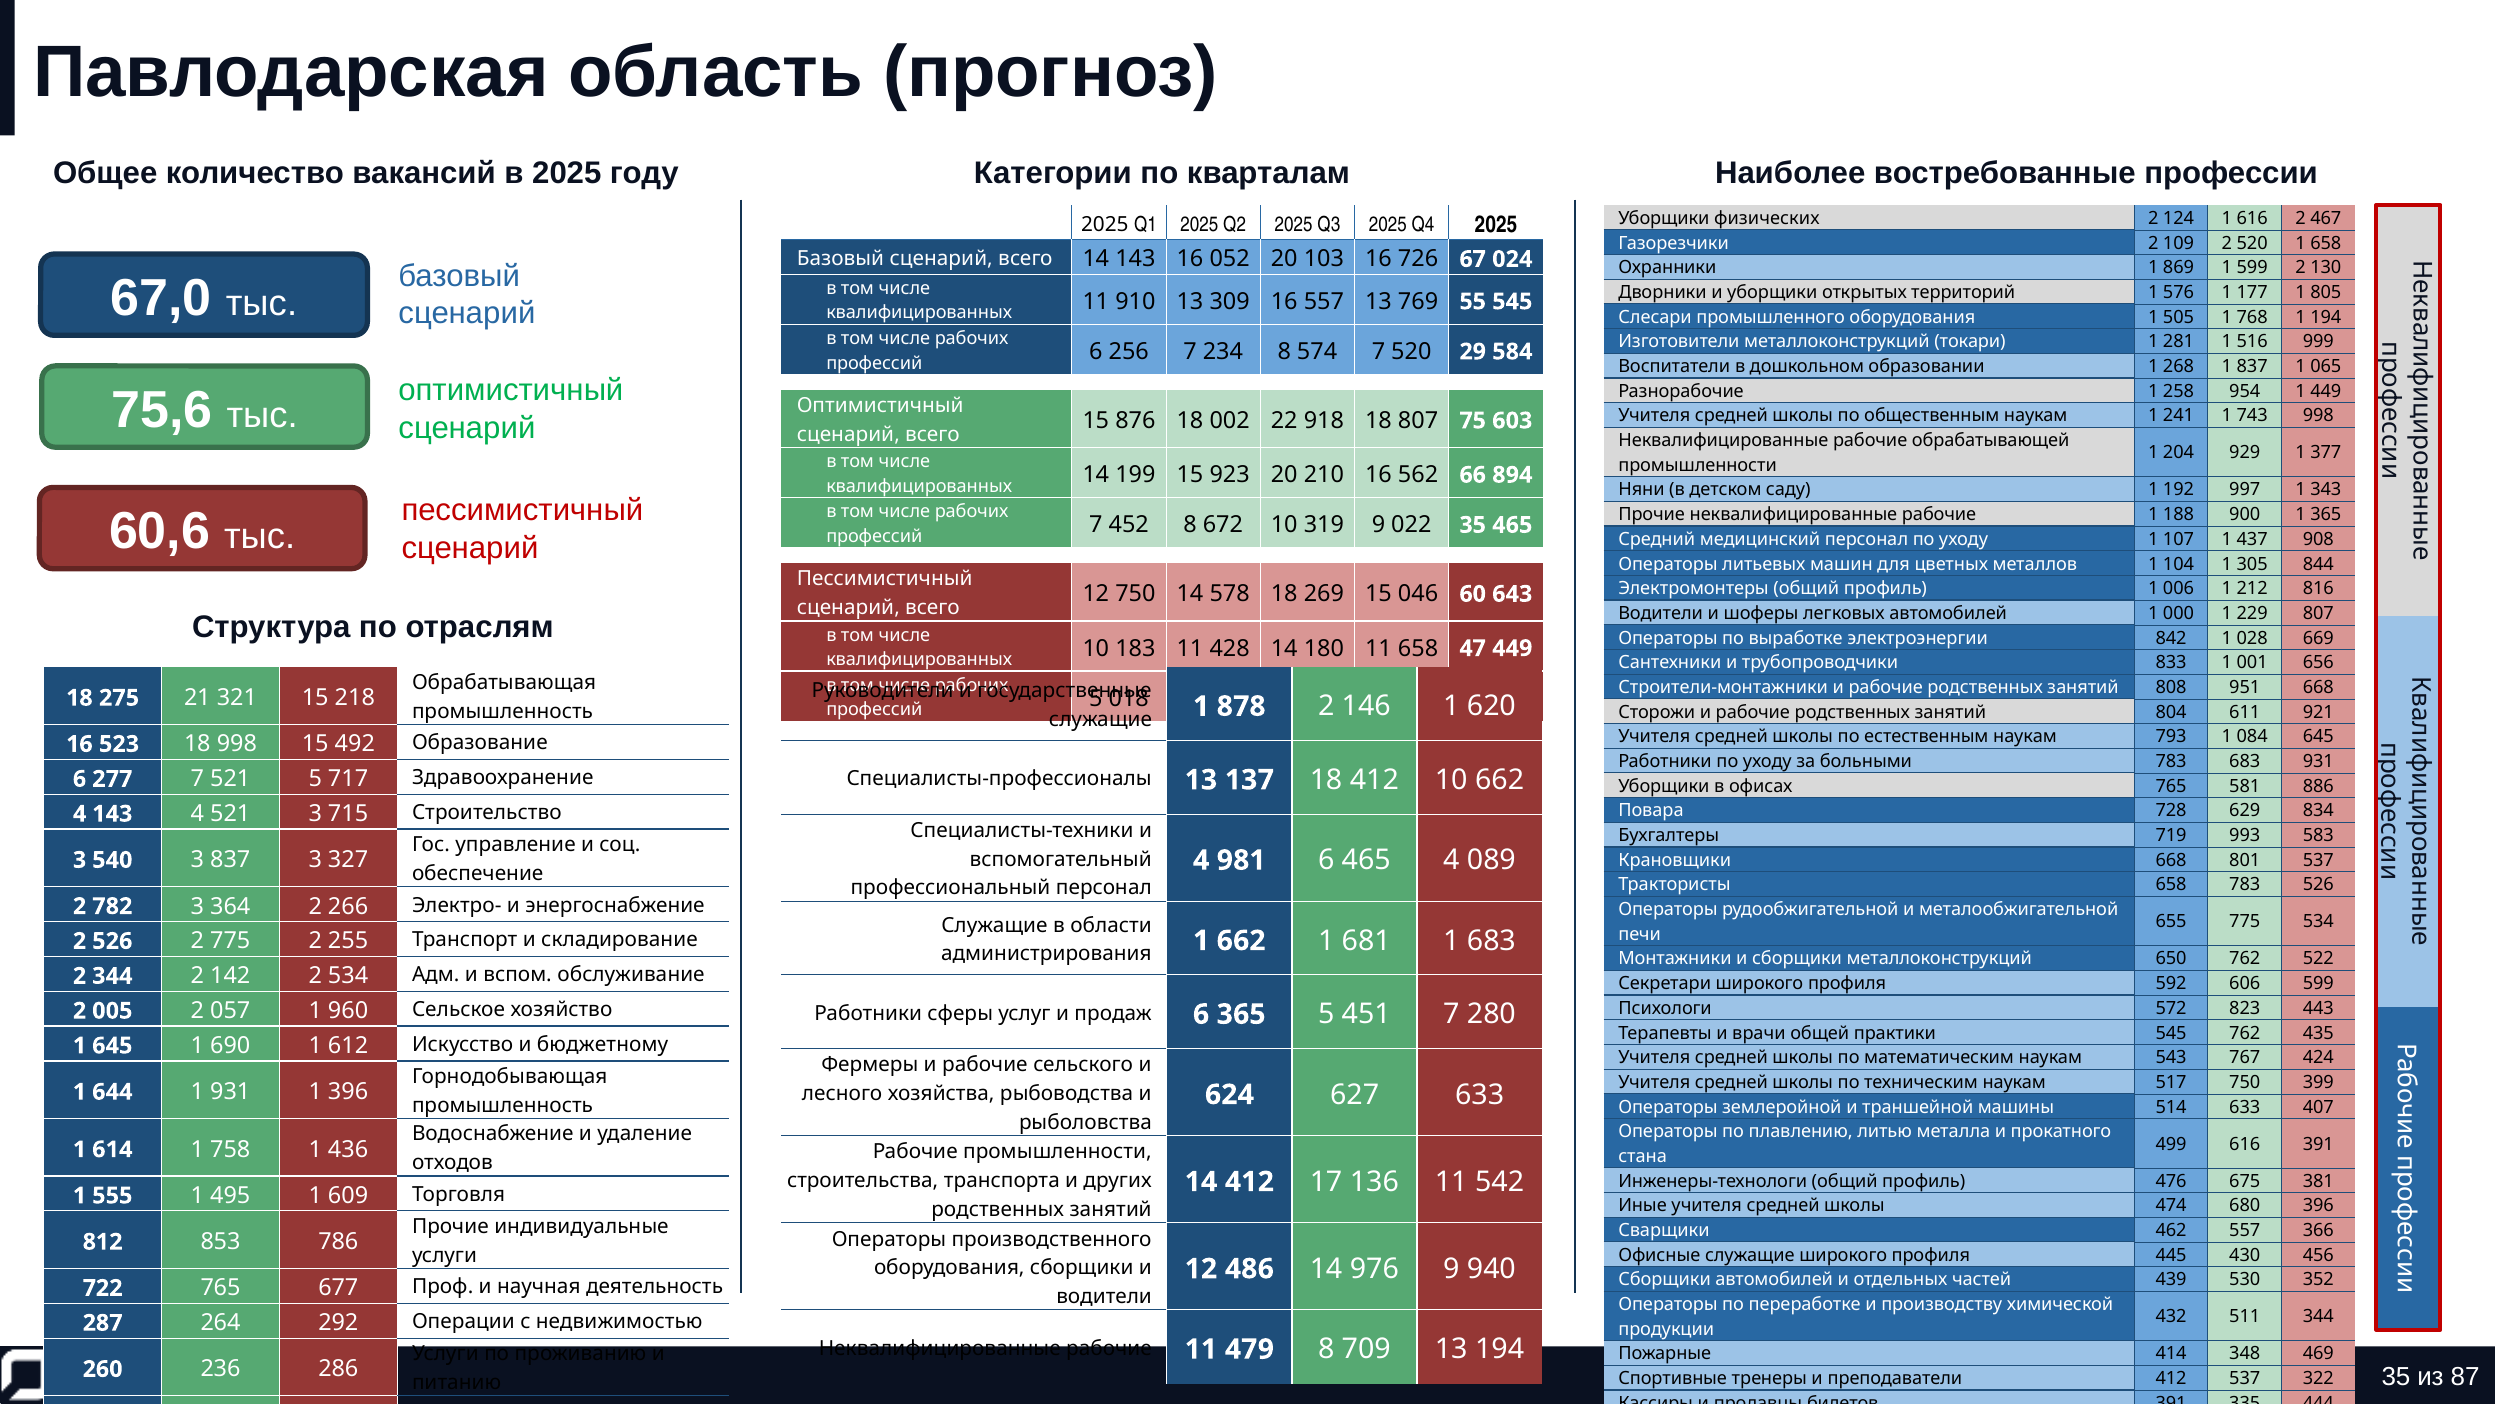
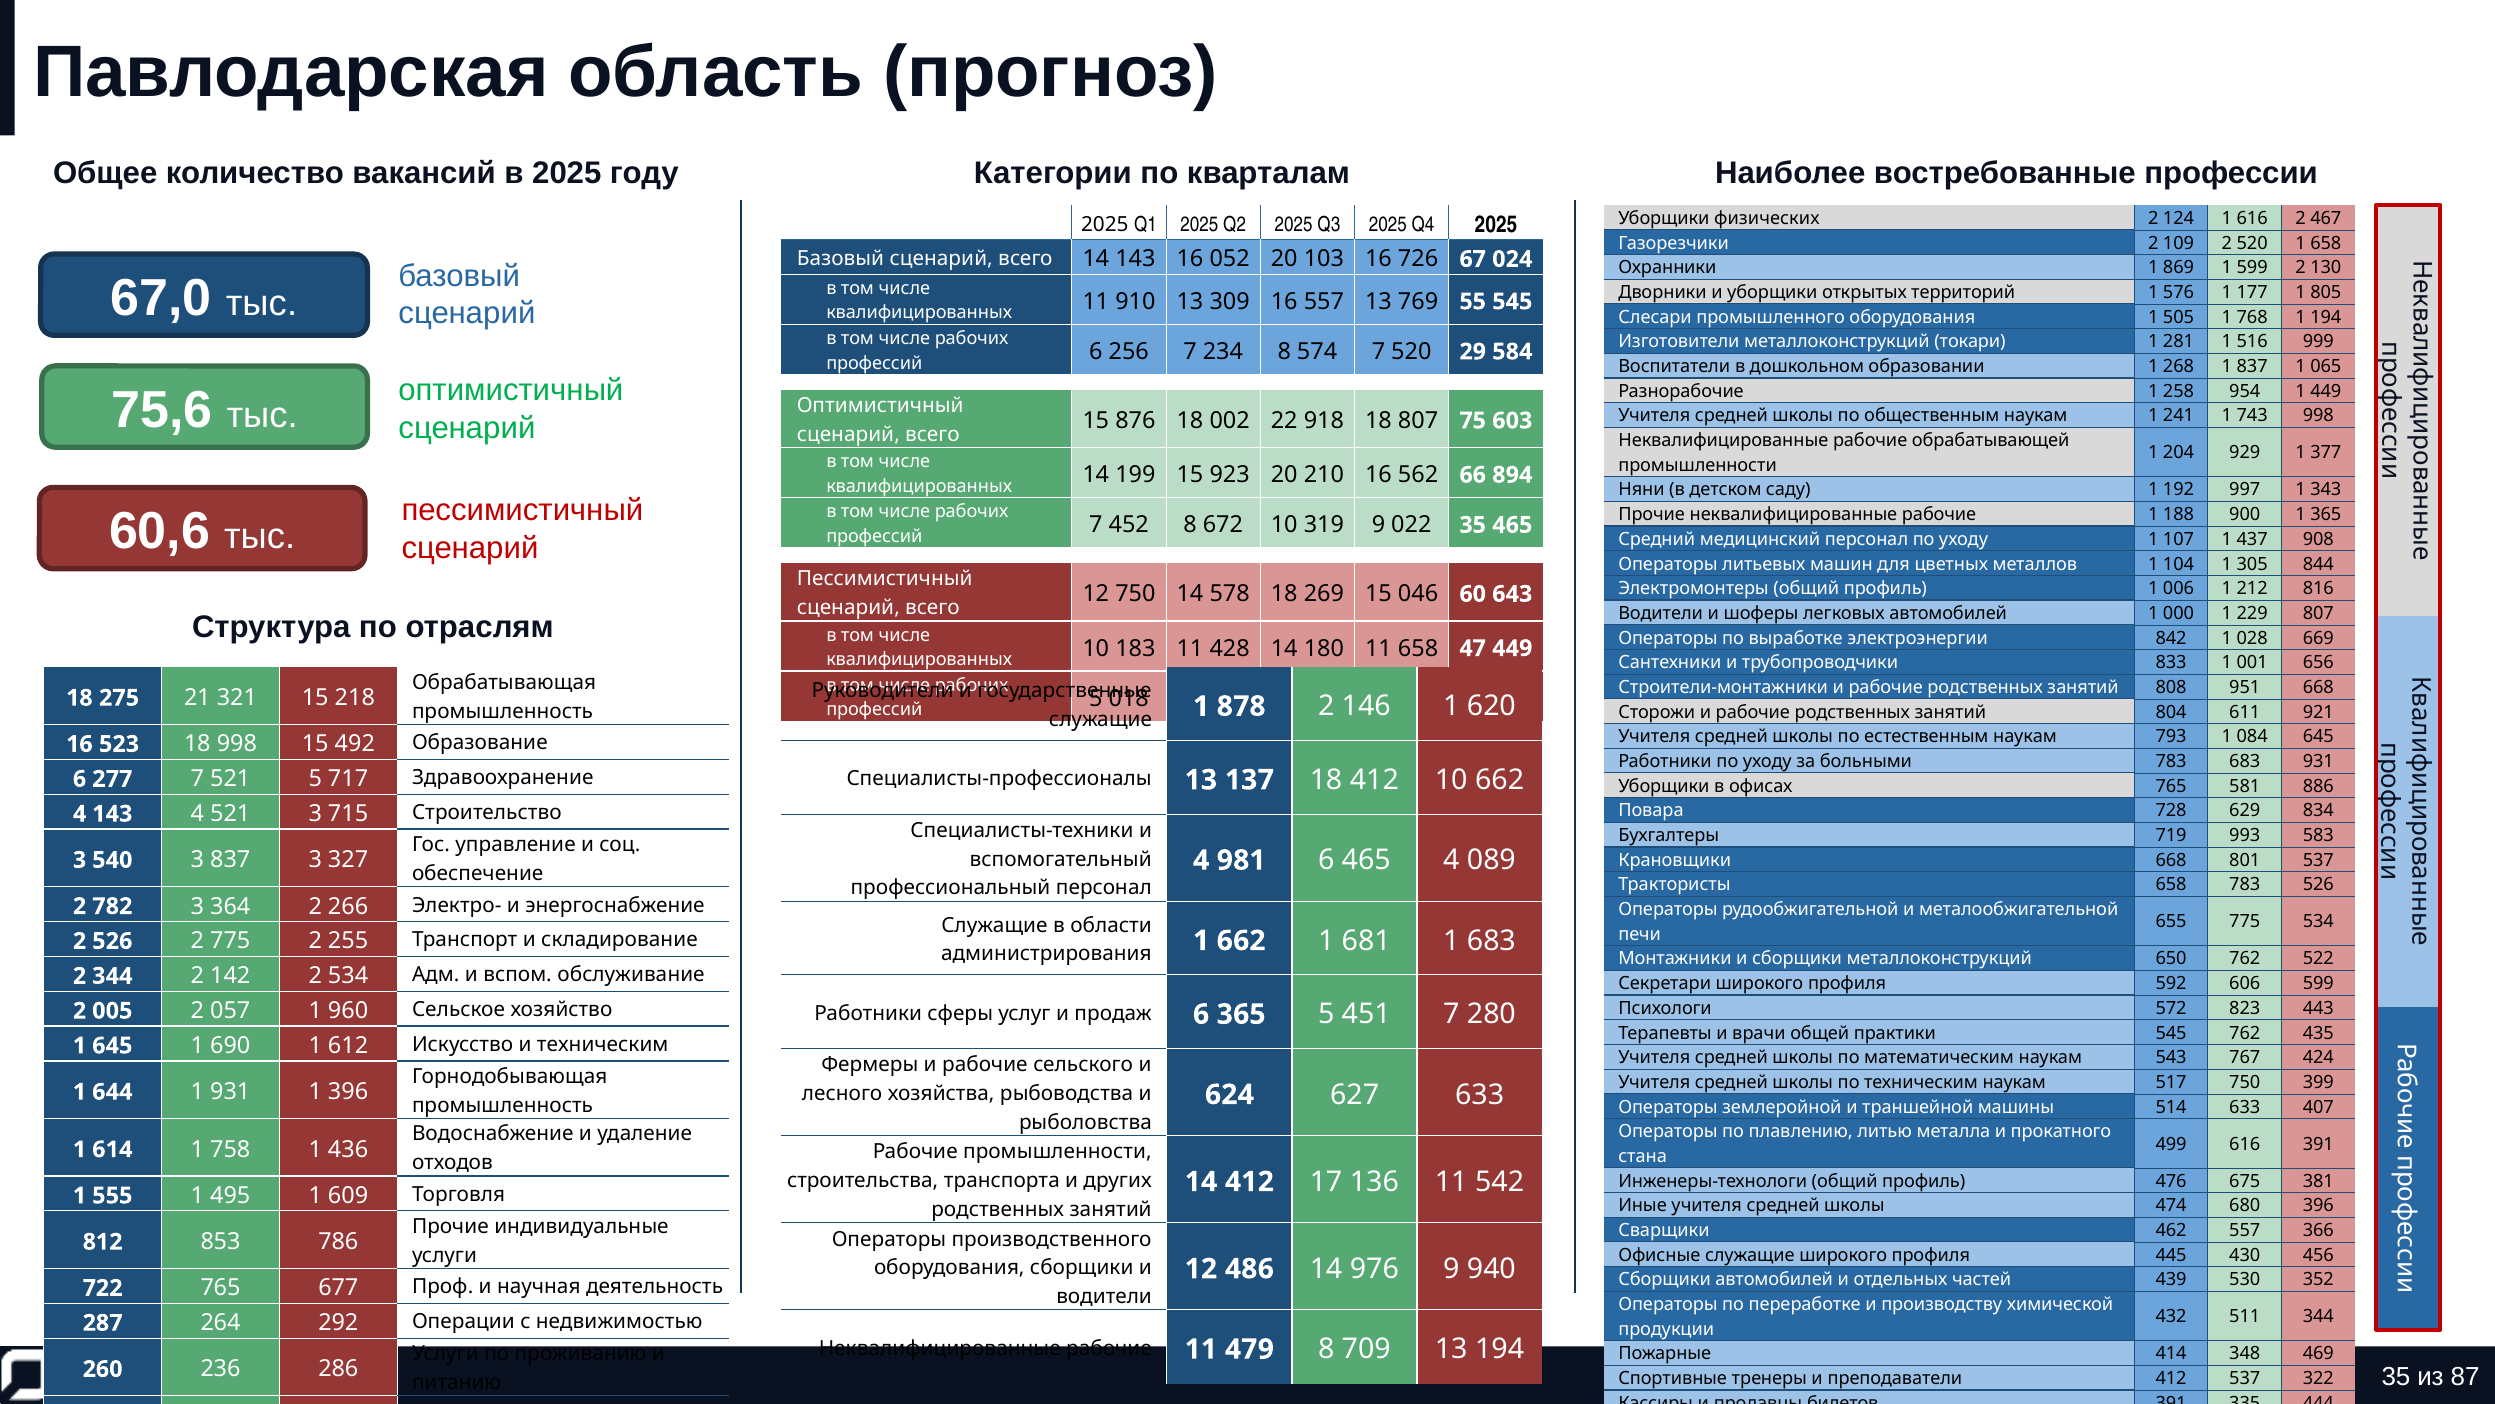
и бюджетному: бюджетному -> техническим (603, 1044)
